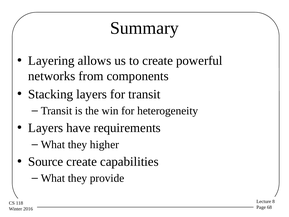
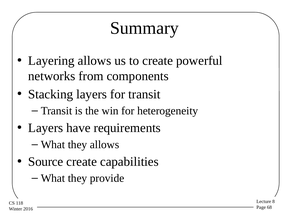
they higher: higher -> allows (105, 144)
